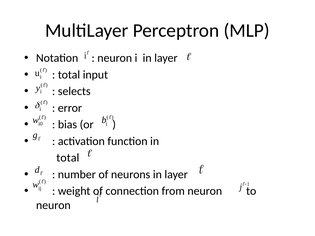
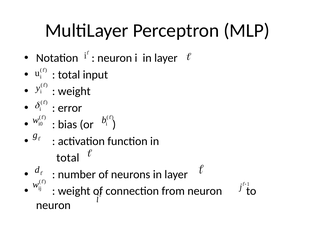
selects: selects -> weight (74, 91)
